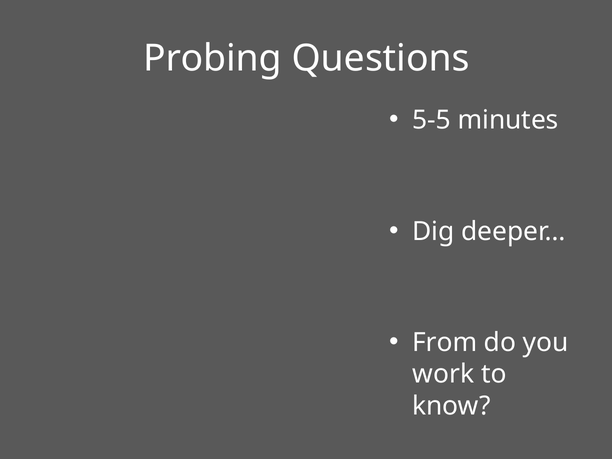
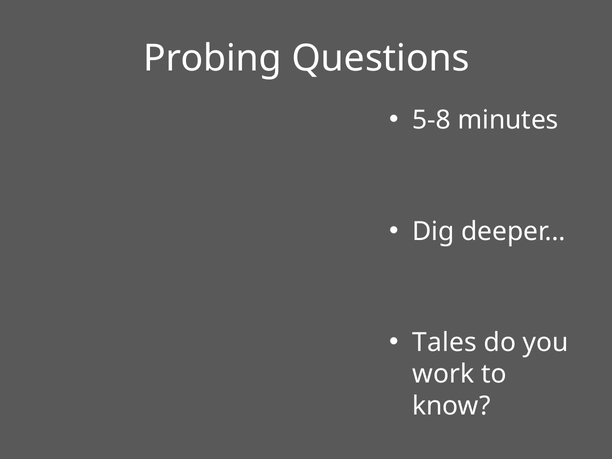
5-5: 5-5 -> 5-8 (431, 120)
From: From -> Tales (445, 343)
